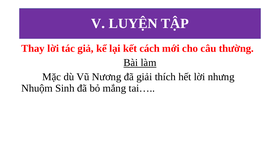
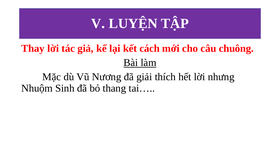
thường: thường -> chuông (236, 49)
mắng: mắng -> thang (114, 88)
